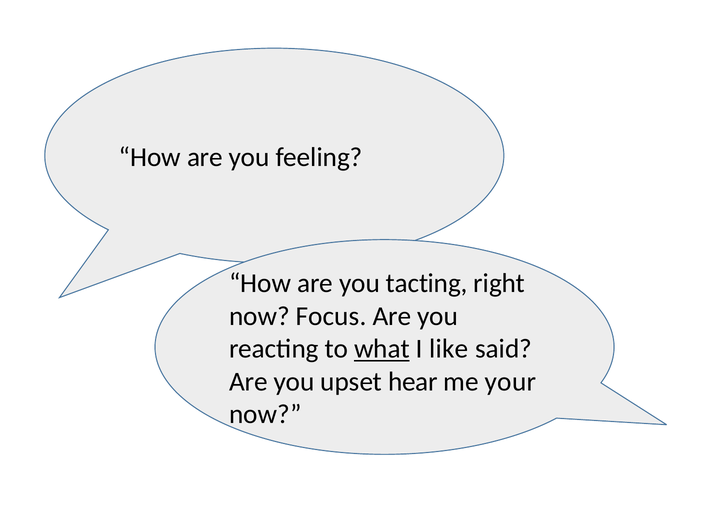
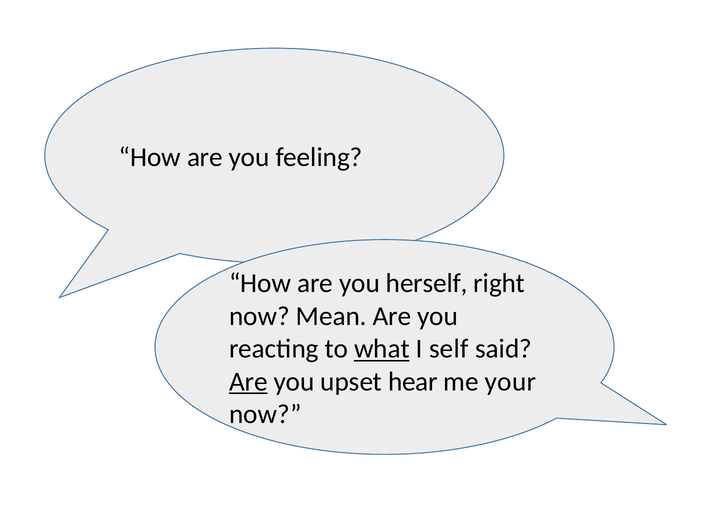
tacting: tacting -> herself (427, 283)
Focus: Focus -> Mean (331, 316)
like: like -> self (449, 349)
Are underline: none -> present (248, 381)
